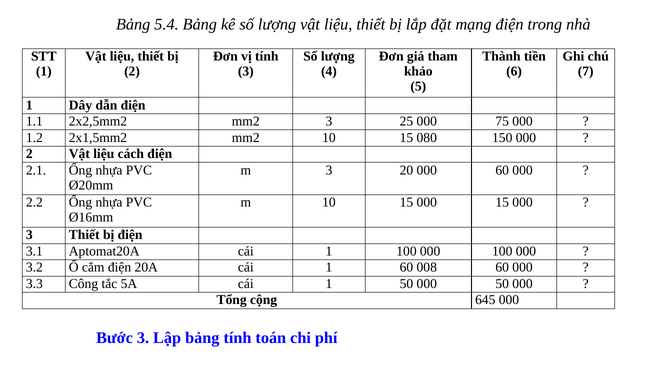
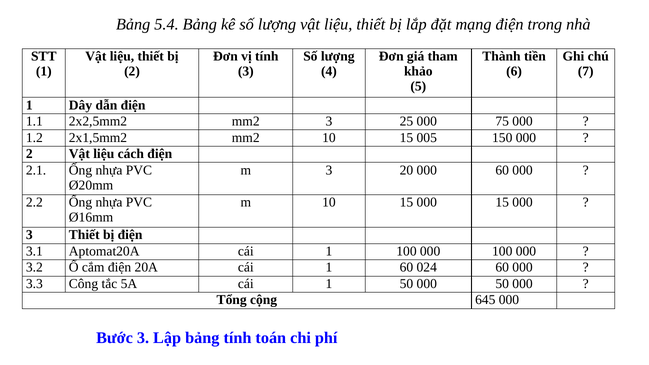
080: 080 -> 005 (427, 138)
008: 008 -> 024 (427, 268)
